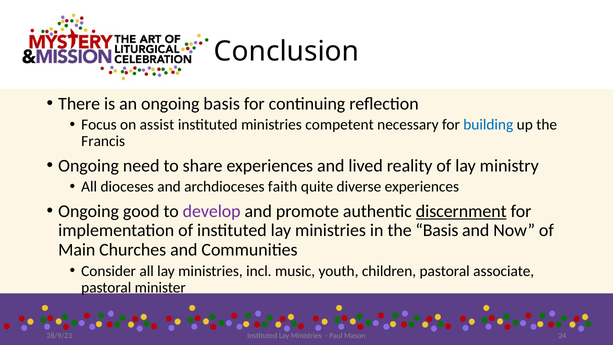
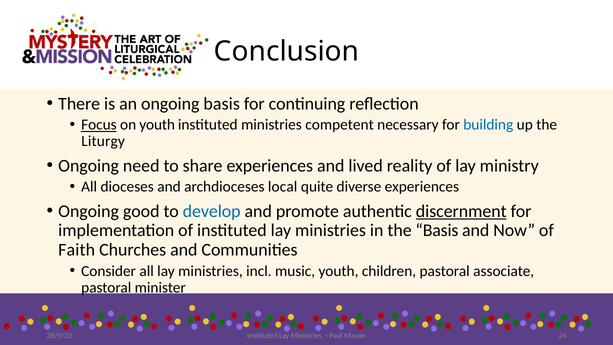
Focus underline: none -> present (99, 125)
on assist: assist -> youth (157, 125)
Francis: Francis -> Liturgy (103, 141)
faith: faith -> local (283, 187)
develop colour: purple -> blue (212, 211)
Main: Main -> Faith (77, 250)
